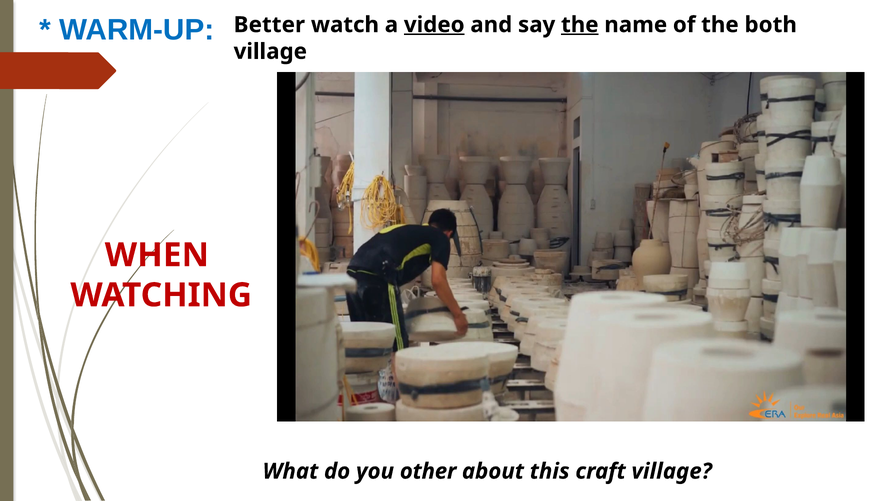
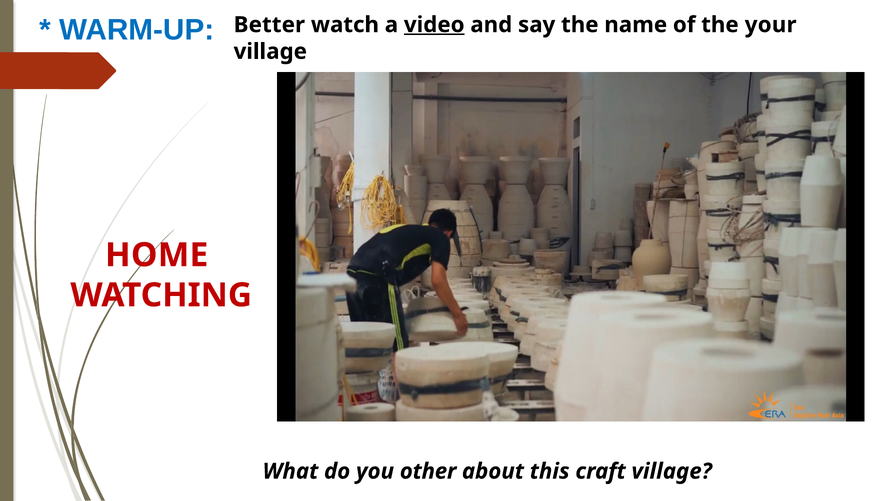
the underline: present -> none (580, 25)
both: both -> your (771, 25)
WHEN: WHEN -> HOME (157, 255)
